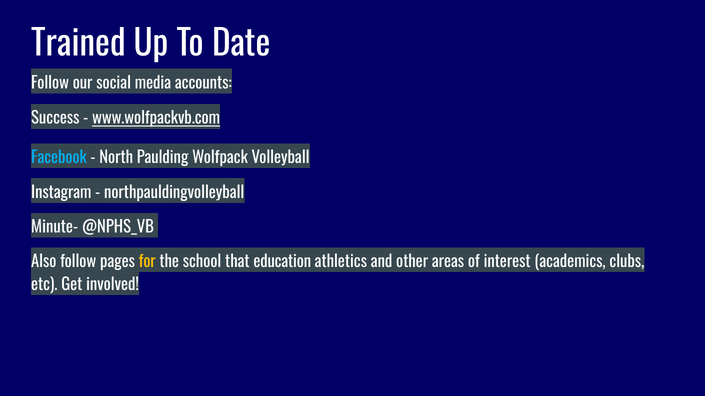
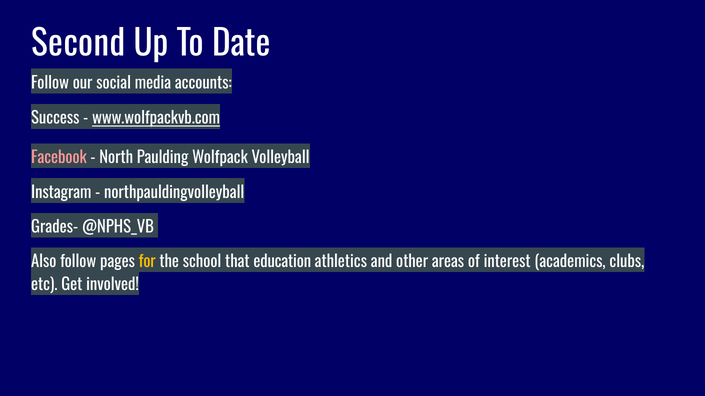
Trained: Trained -> Second (78, 44)
Facebook colour: light blue -> pink (59, 158)
Minute-: Minute- -> Grades- (55, 228)
